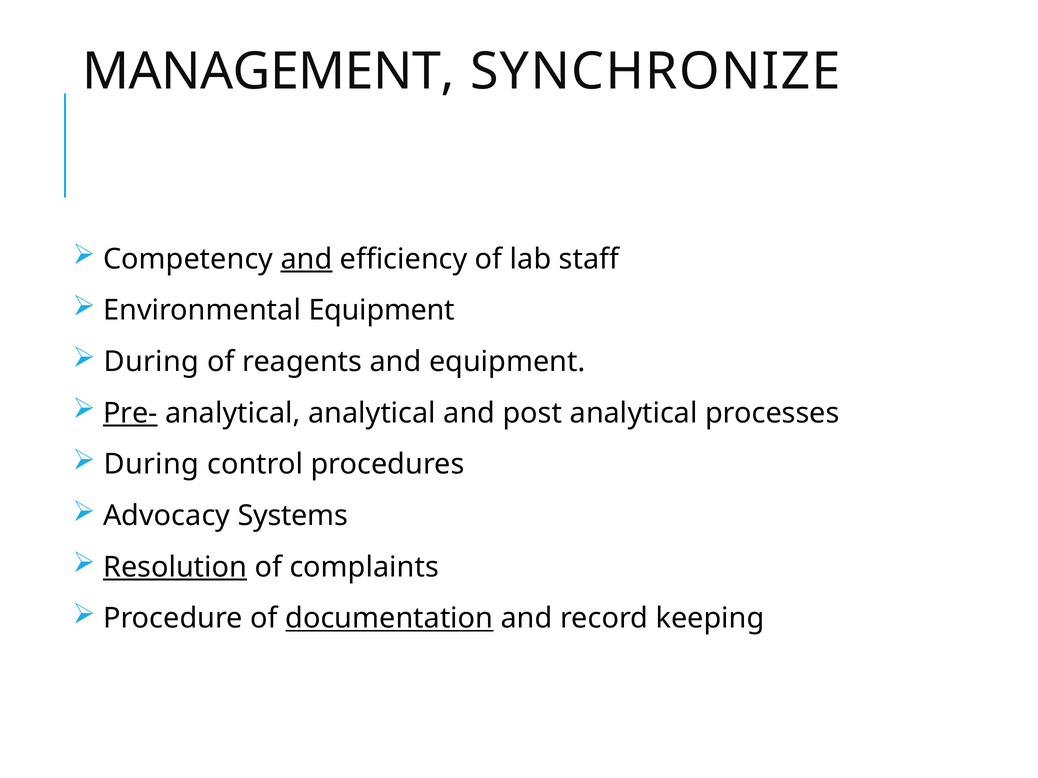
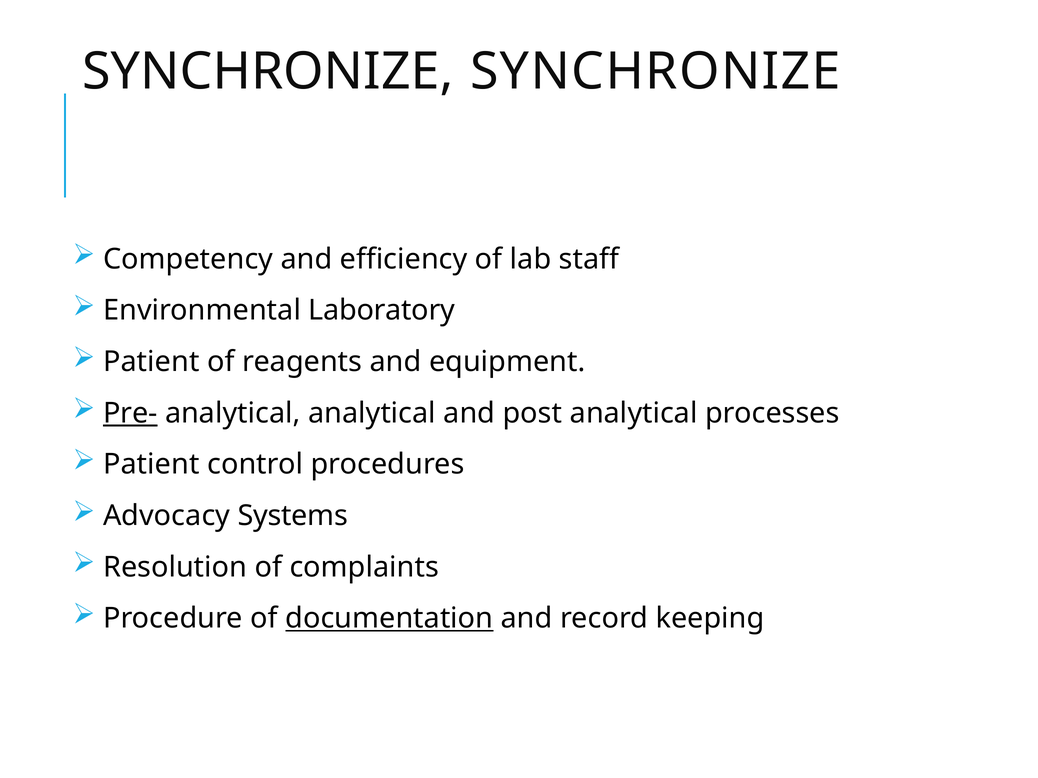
MANAGEMENT: MANAGEMENT -> SYNCHRONIZE (268, 72)
and underline: present -> none (306, 259)
Environmental Equipment: Equipment -> Laboratory (382, 311)
During: During -> Patient (151, 362)
During: During -> Patient (151, 465)
Resolution underline: present -> none (175, 567)
